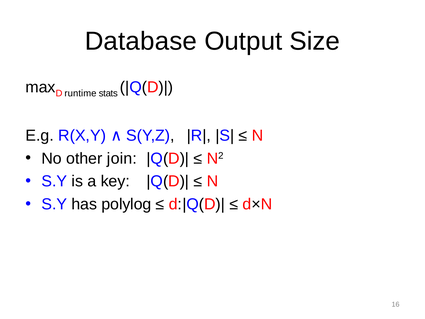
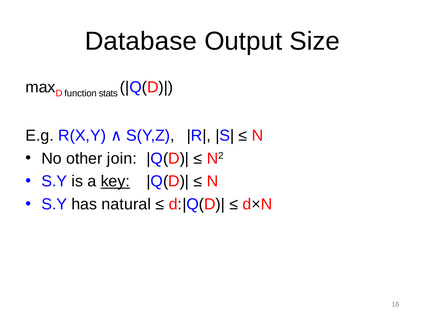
runtime: runtime -> function (81, 93)
key underline: none -> present (115, 181)
polylog: polylog -> natural (126, 204)
